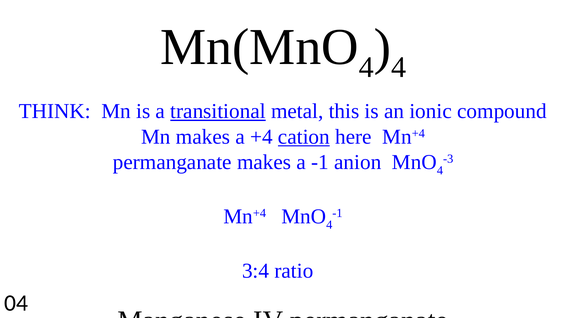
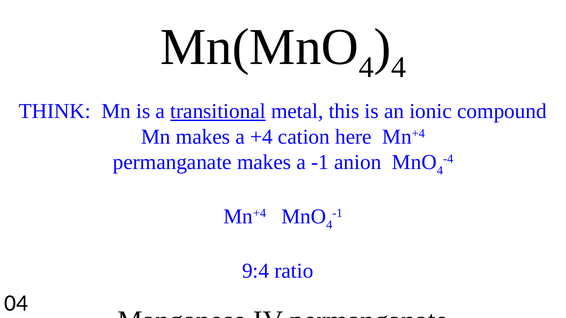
cation underline: present -> none (304, 137)
-3: -3 -> -4 (448, 159)
3:4: 3:4 -> 9:4 (256, 271)
